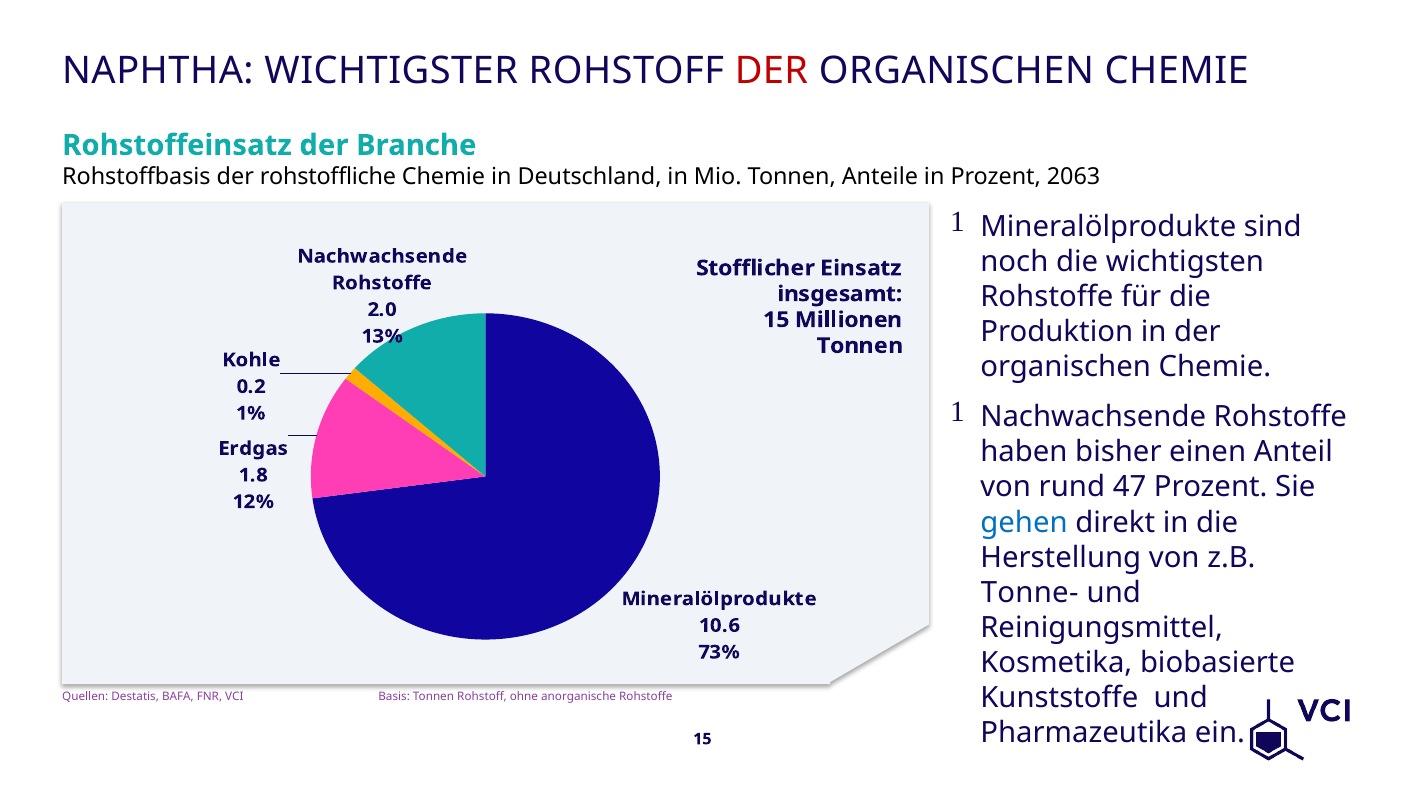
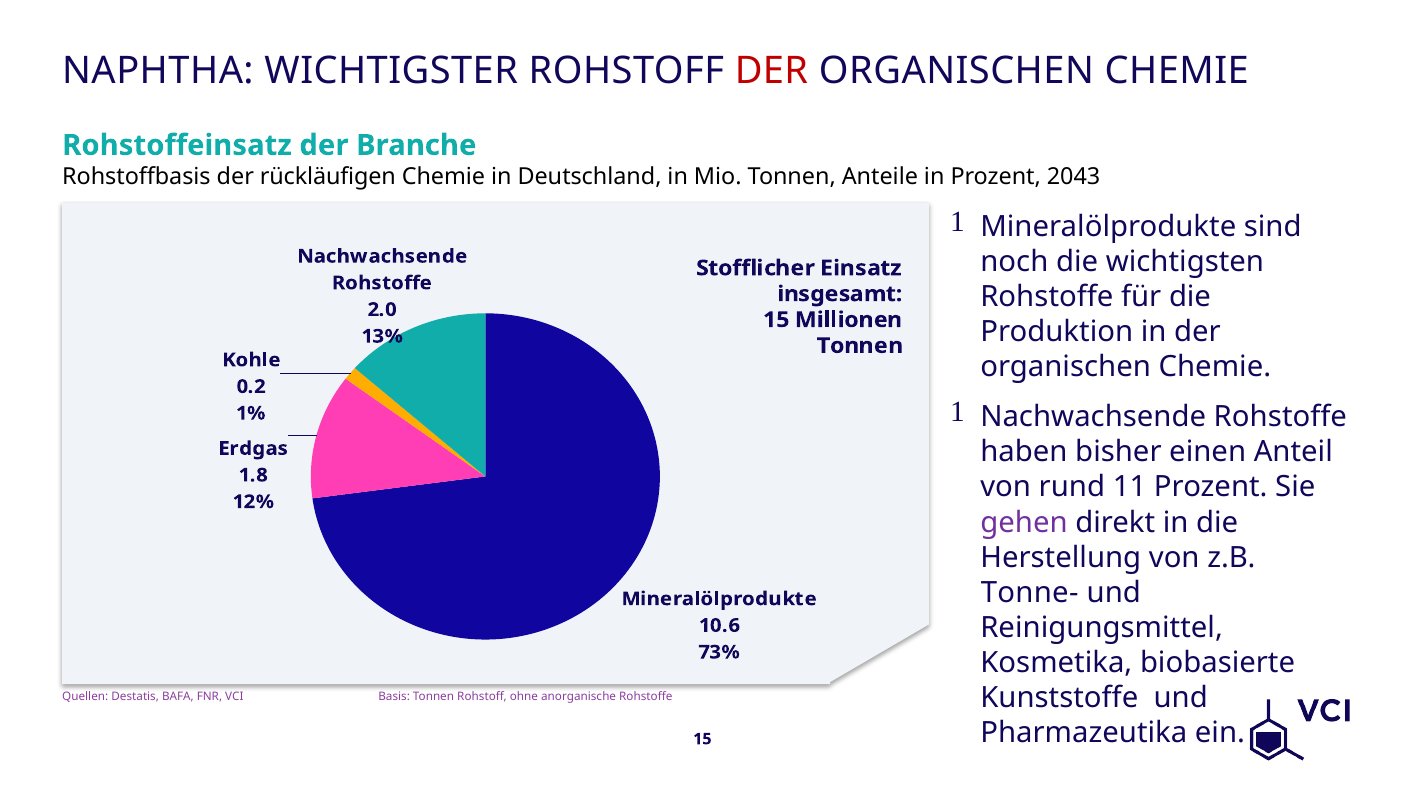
rohstoffliche: rohstoffliche -> rückläufigen (328, 177)
2063: 2063 -> 2043 (1074, 177)
47: 47 -> 11 (1130, 487)
gehen colour: blue -> purple (1024, 523)
